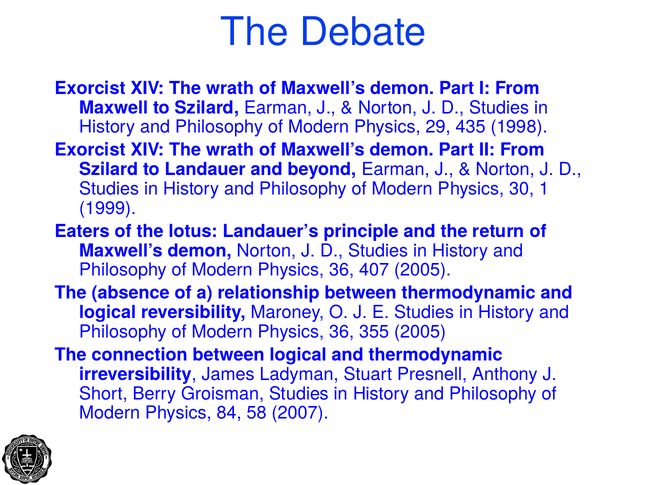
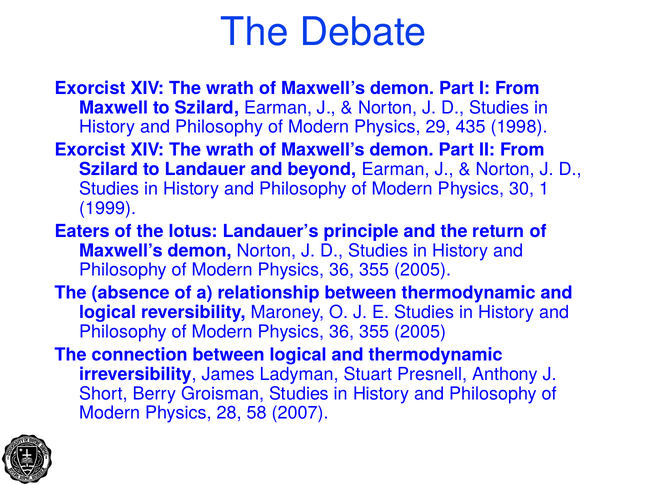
407: 407 -> 355 (374, 270)
84: 84 -> 28 (229, 413)
